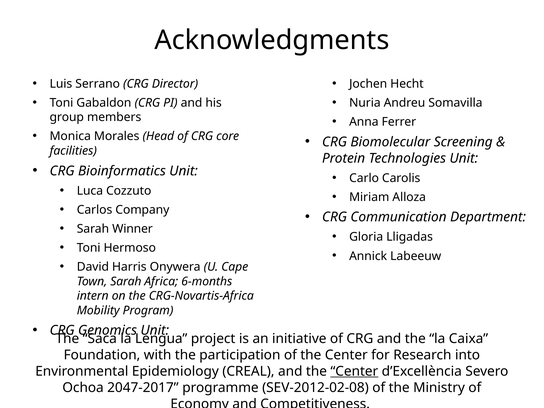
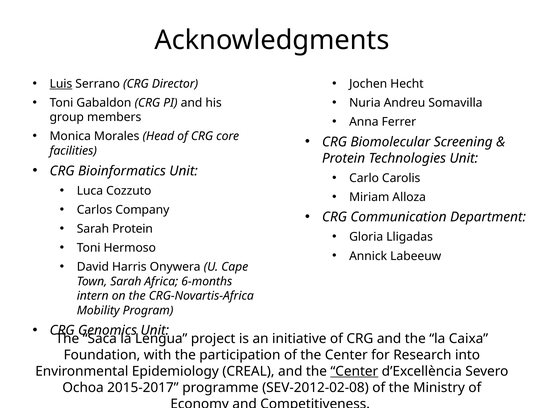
Luis underline: none -> present (61, 84)
Sarah Winner: Winner -> Protein (133, 229)
2047-2017: 2047-2017 -> 2015-2017 (143, 388)
